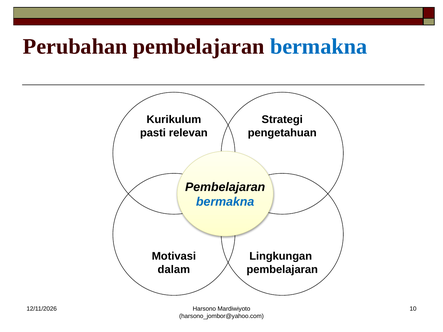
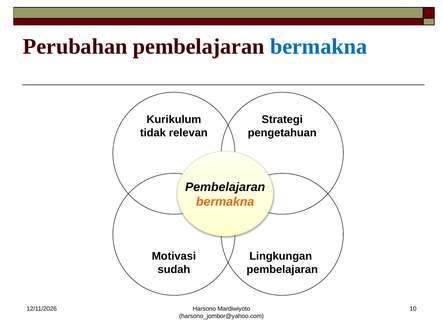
pasti: pasti -> tidak (153, 133)
bermakna colour: blue -> orange (225, 202)
dalam: dalam -> sudah (174, 270)
